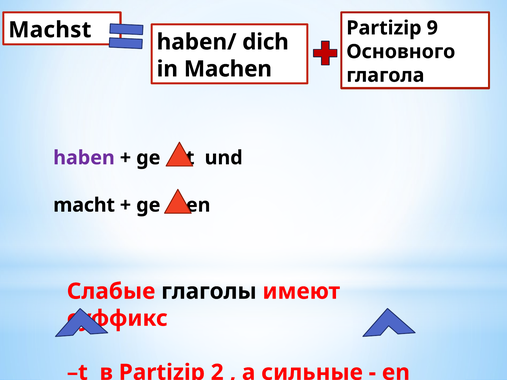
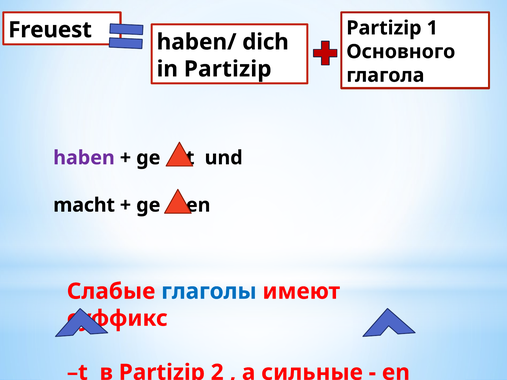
9: 9 -> 1 (432, 28)
Machst: Machst -> Freuest (50, 30)
in Machen: Machen -> Partizip (228, 69)
глаголы colour: black -> blue (209, 292)
